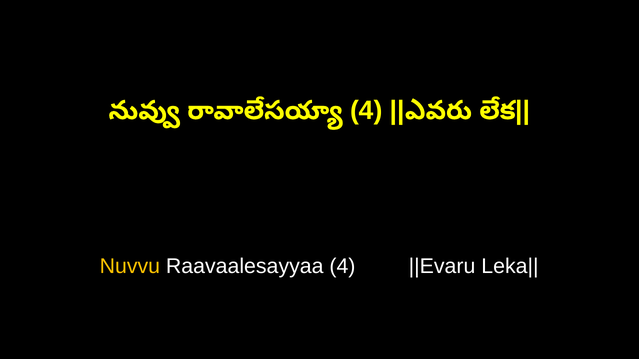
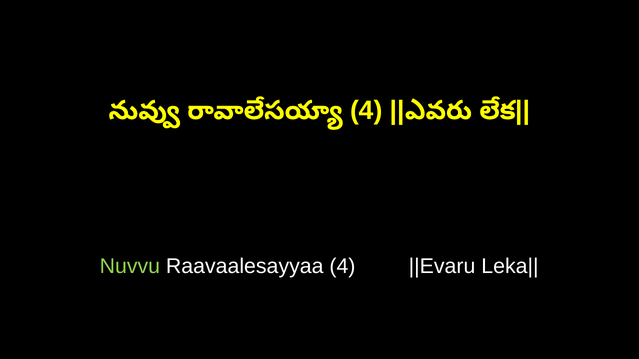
Nuvvu colour: yellow -> light green (130, 267)
